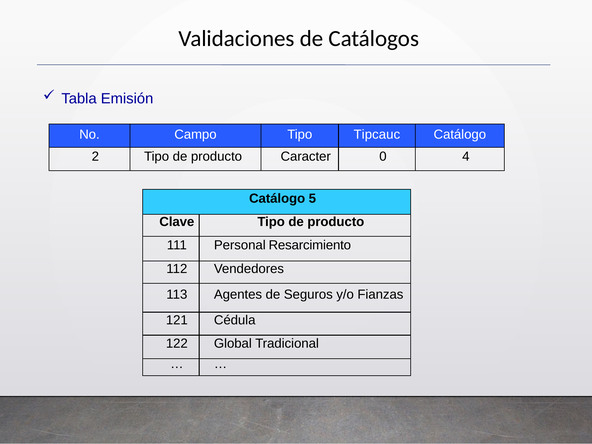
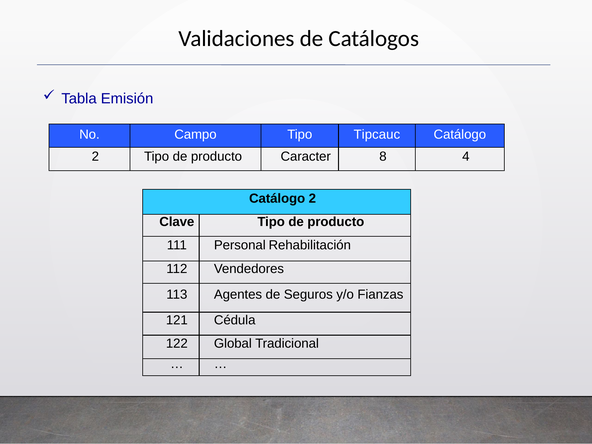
0: 0 -> 8 (383, 156)
5: 5 -> 2 (312, 198)
Resarcimiento: Resarcimiento -> Rehabilitación (310, 245)
